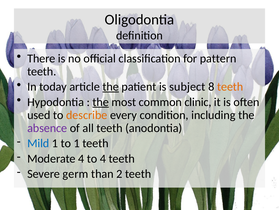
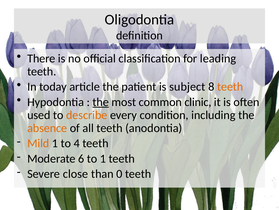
pattern: pattern -> leading (218, 58)
the underline: present -> none (111, 86)
absence colour: purple -> orange (47, 128)
Mild colour: blue -> orange (38, 143)
to 1: 1 -> 4 (77, 143)
Moderate 4: 4 -> 6 (81, 158)
to 4: 4 -> 1 (103, 158)
germ: germ -> close (75, 173)
2: 2 -> 0 (119, 173)
